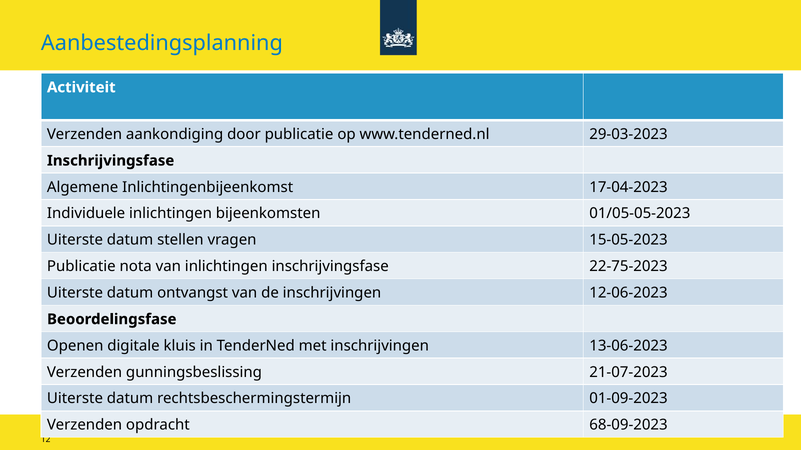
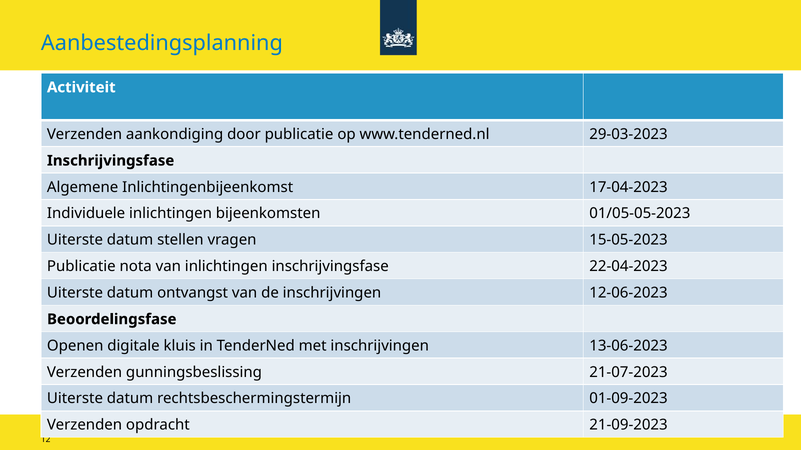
22-75-2023: 22-75-2023 -> 22-04-2023 (629, 267)
68-09-2023: 68-09-2023 -> 21-09-2023 (629, 425)
